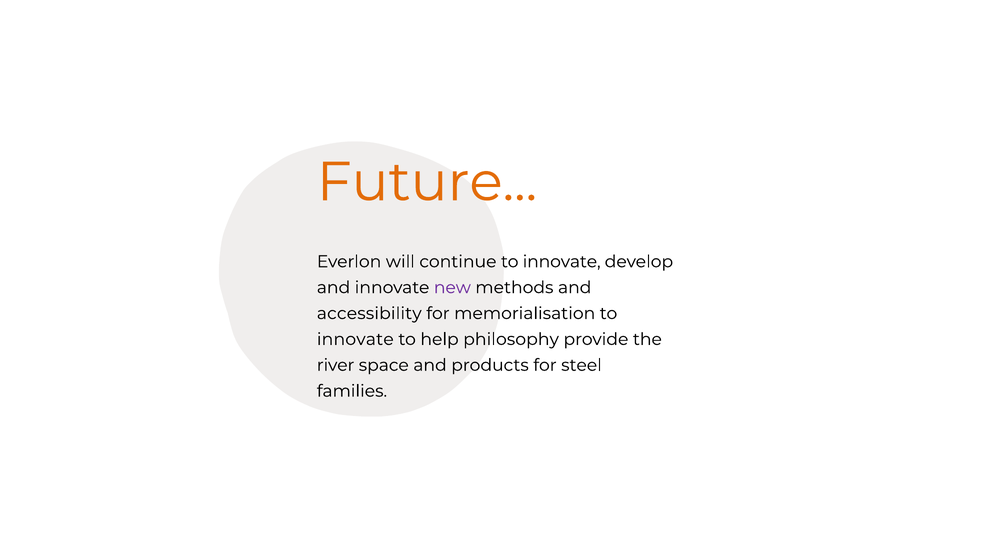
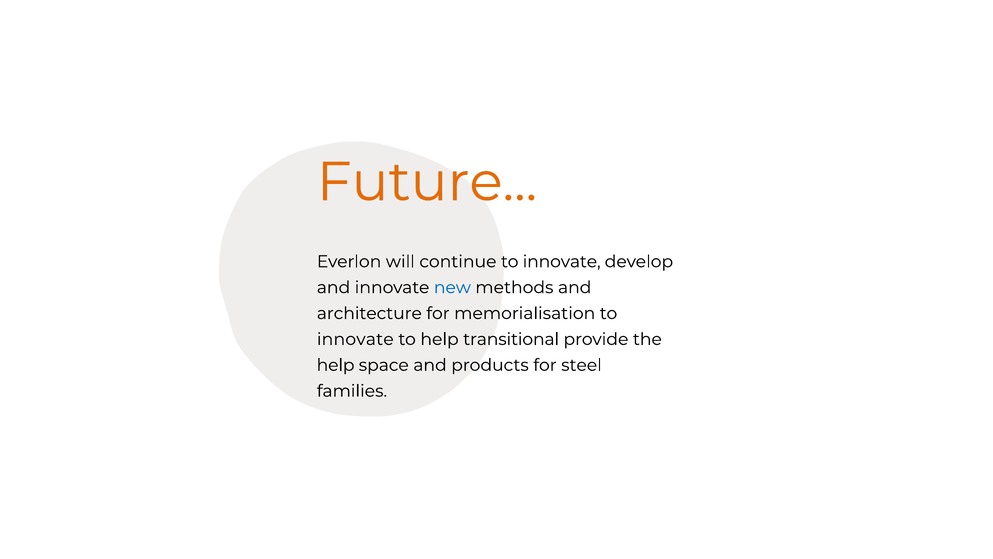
new colour: purple -> blue (452, 287)
accessibility: accessibility -> architecture (369, 313)
philosophy: philosophy -> transitional (511, 339)
river: river -> help (336, 365)
